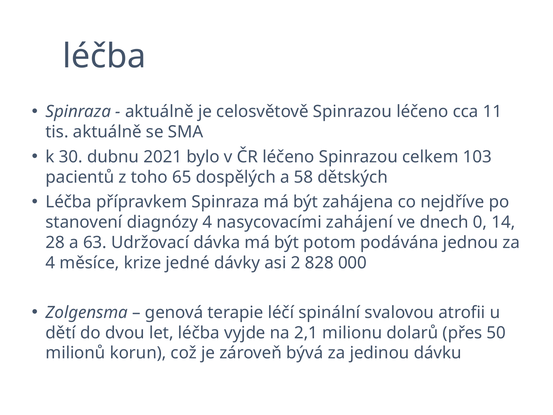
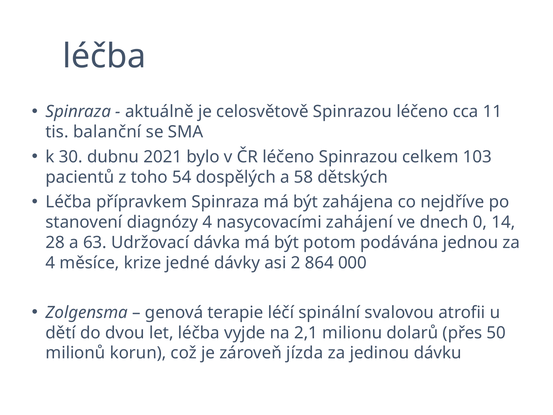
tis aktuálně: aktuálně -> balanční (107, 132)
65: 65 -> 54 (182, 177)
828: 828 -> 864 (319, 263)
bývá: bývá -> jízda (305, 353)
